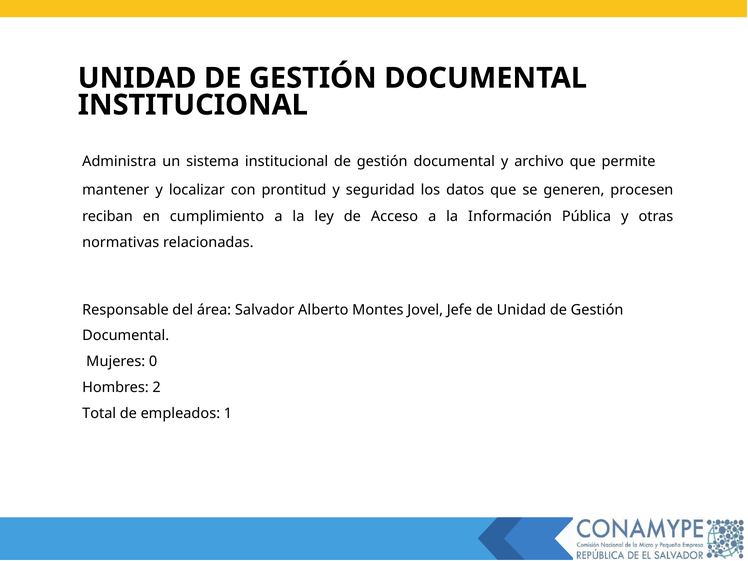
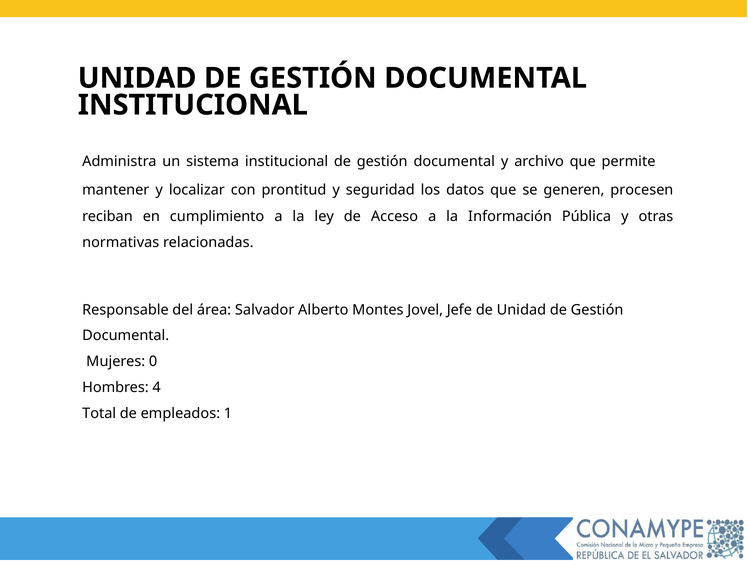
2: 2 -> 4 (157, 388)
